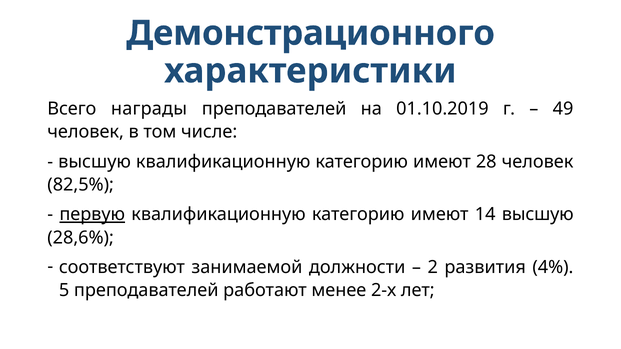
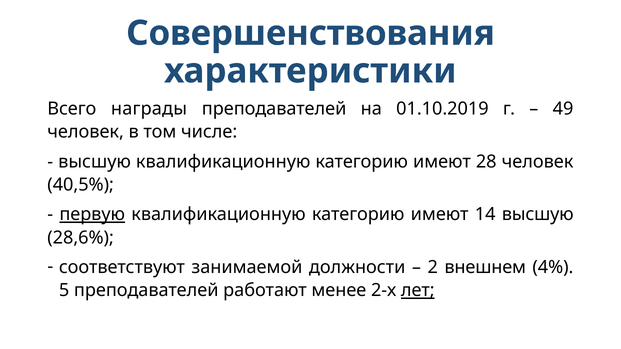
Демонстрационного: Демонстрационного -> Совершенствования (311, 33)
82,5%: 82,5% -> 40,5% (81, 185)
развития: развития -> внешнем (485, 268)
лет underline: none -> present (418, 291)
